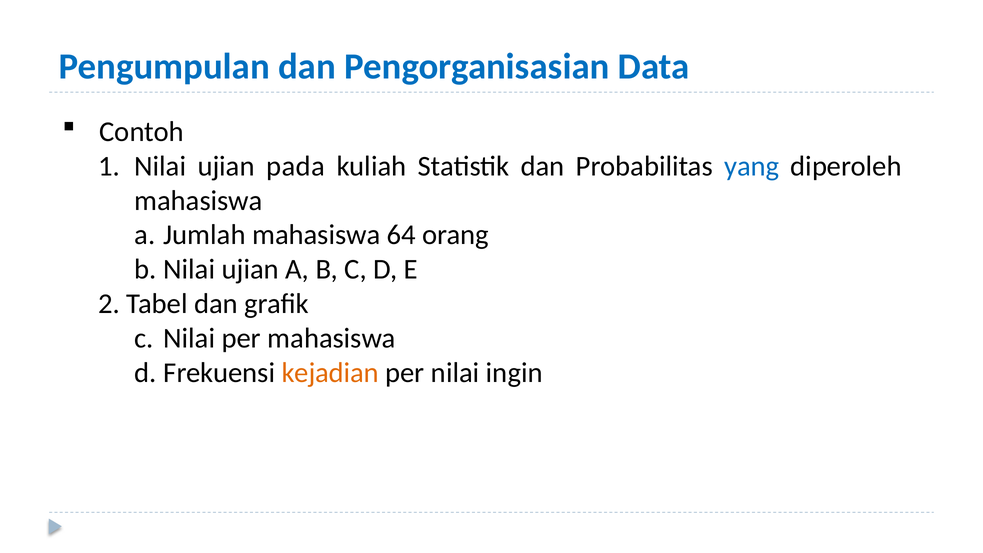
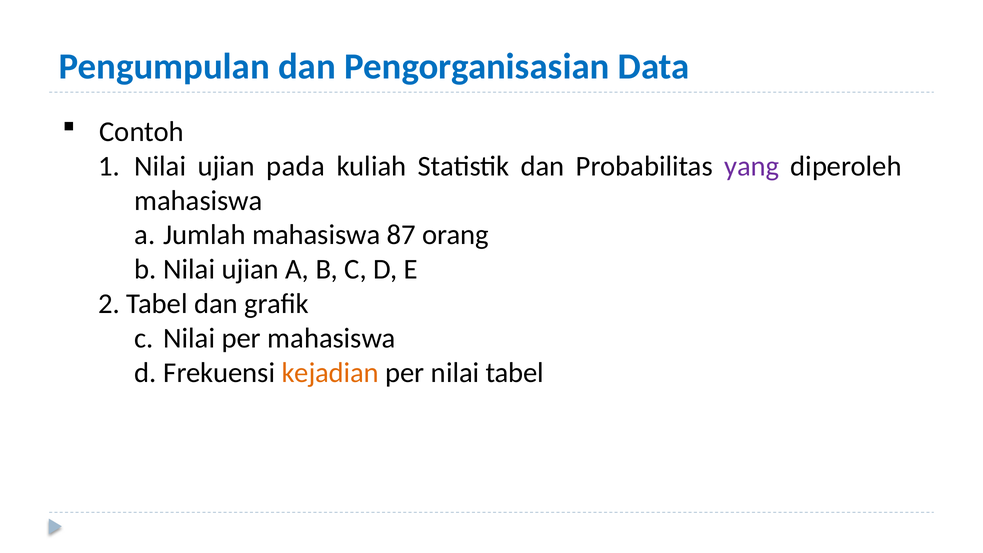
yang colour: blue -> purple (752, 166)
64: 64 -> 87 (401, 235)
nilai ingin: ingin -> tabel (515, 373)
